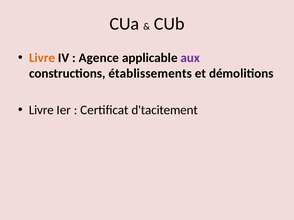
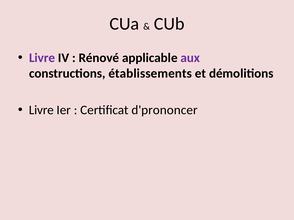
Livre colour: orange -> purple (42, 58)
Agence: Agence -> Rénové (99, 58)
d'tacitement: d'tacitement -> d'prononcer (165, 110)
